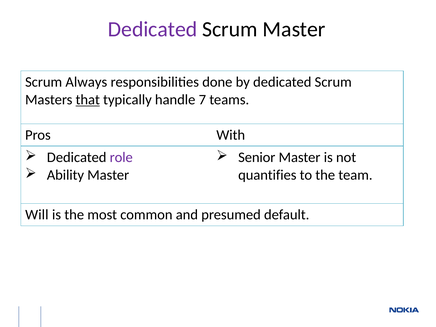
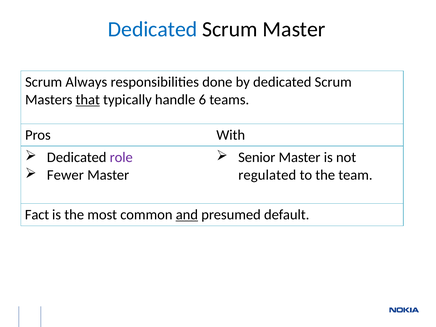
Dedicated colour: purple -> blue (153, 29)
7: 7 -> 6 (202, 100)
Ability: Ability -> Fewer (65, 175)
quantifies: quantifies -> regulated (267, 175)
Will: Will -> Fact (37, 215)
and underline: none -> present (187, 215)
